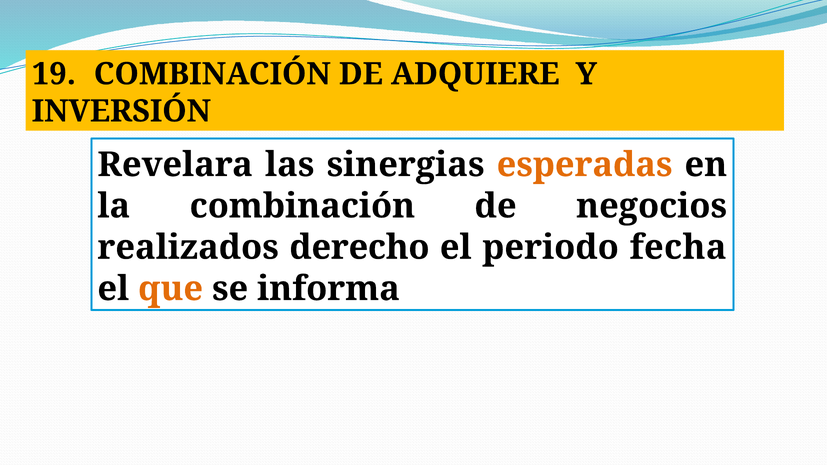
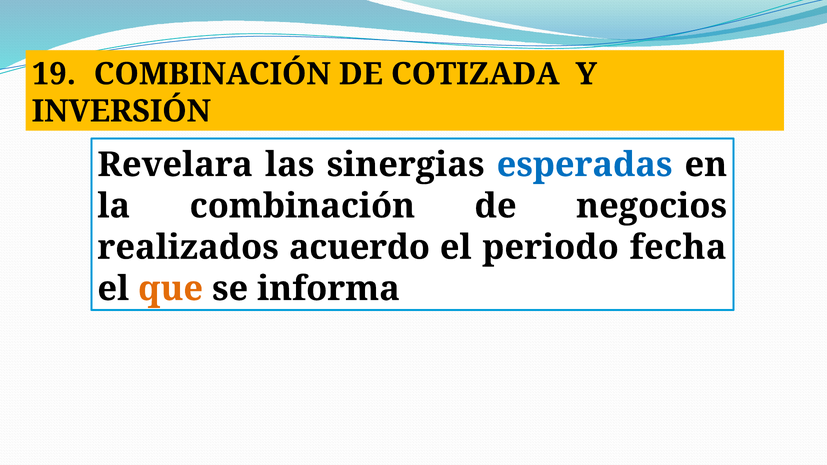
ADQUIERE: ADQUIERE -> COTIZADA (475, 74)
esperadas colour: orange -> blue (585, 165)
derecho: derecho -> acuerdo (359, 247)
